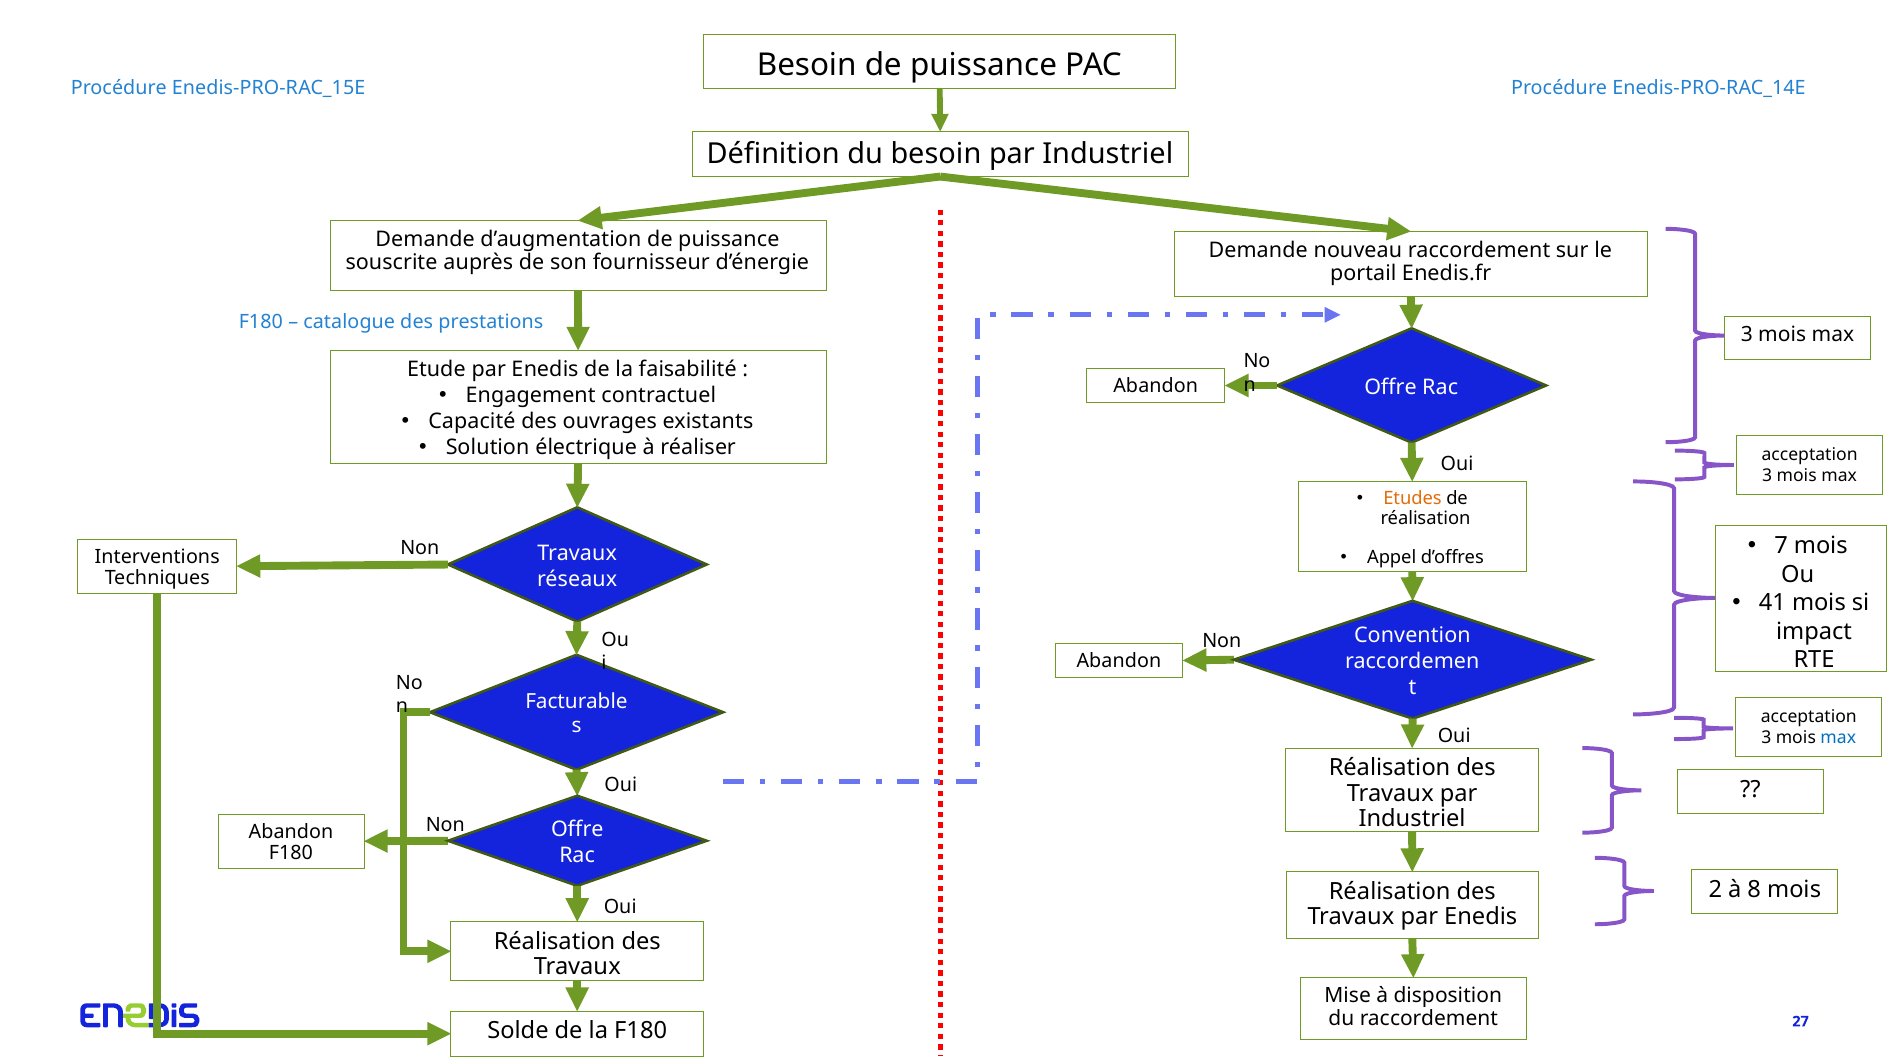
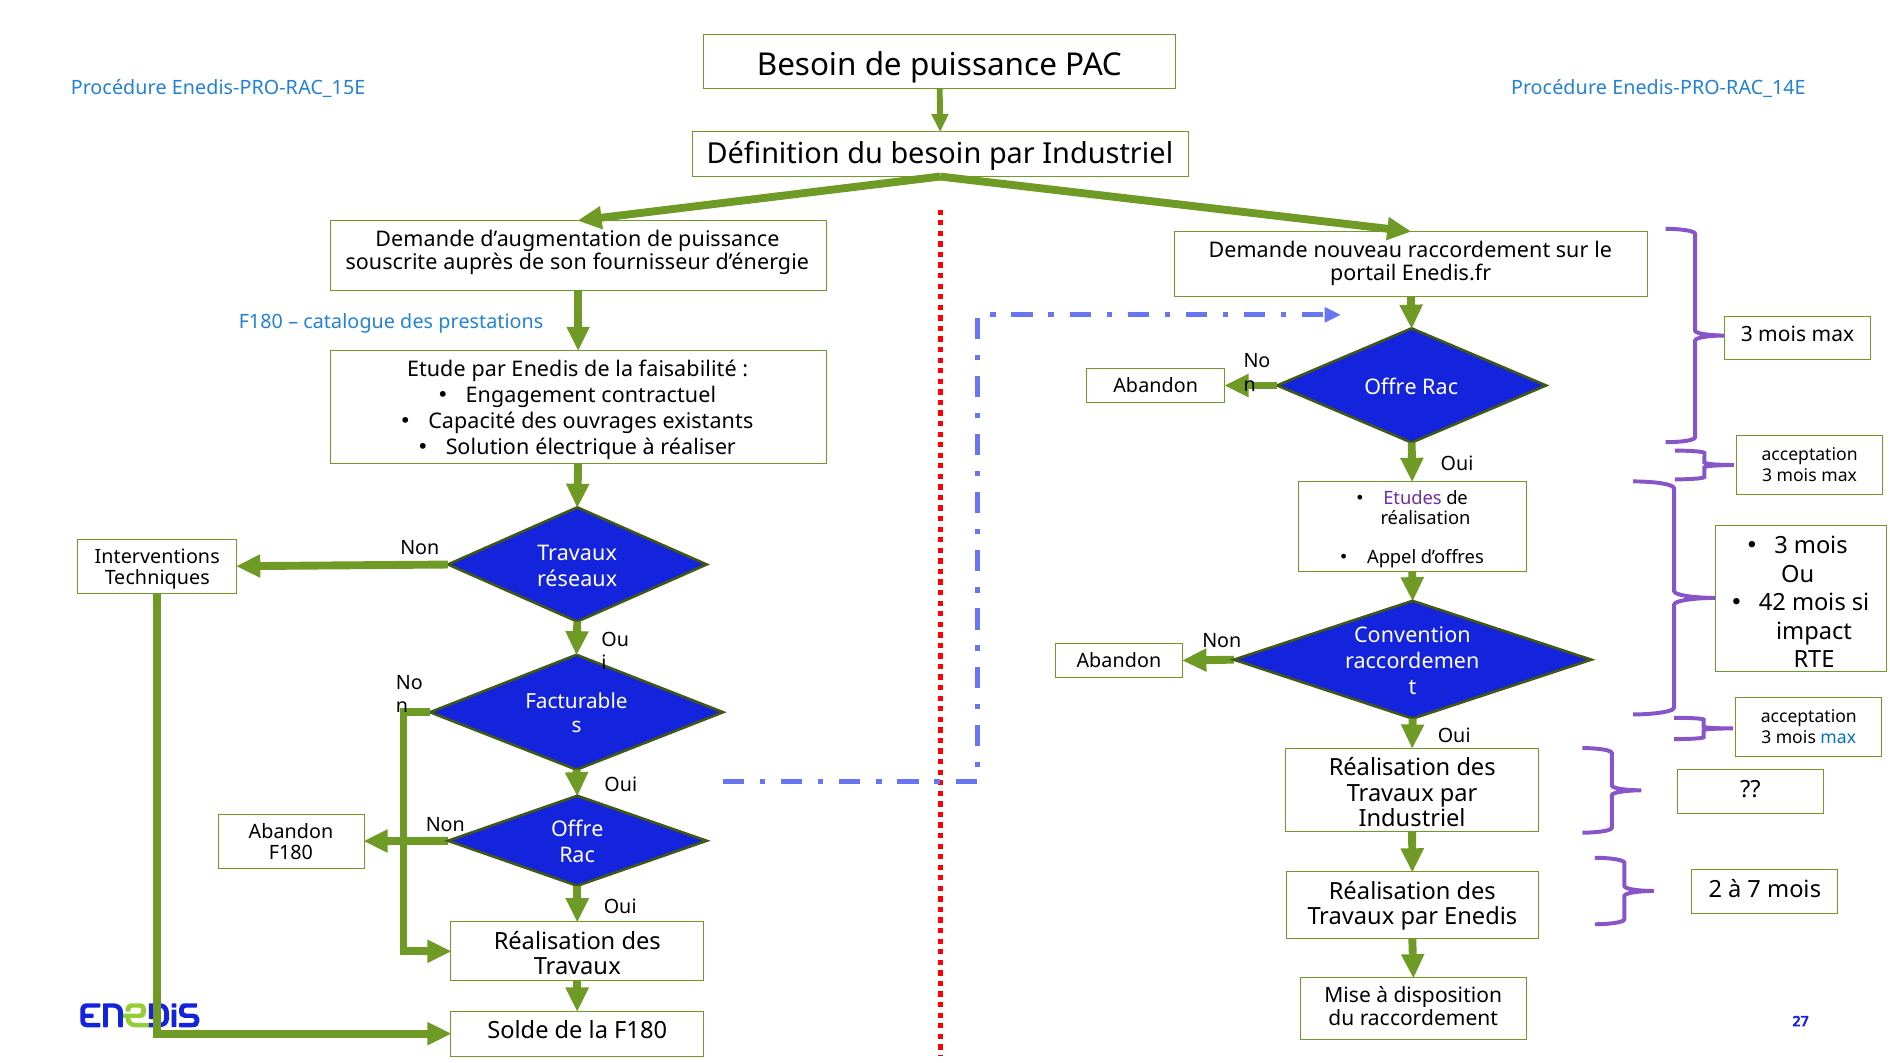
Etudes colour: orange -> purple (1413, 498)
7: 7 -> 3 (1781, 546)
41: 41 -> 42 (1772, 603)
8: 8 -> 7 (1754, 890)
